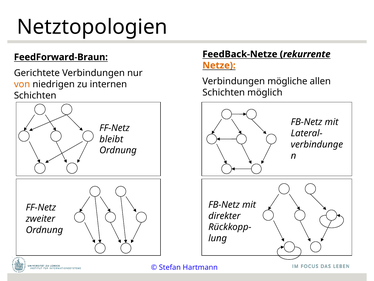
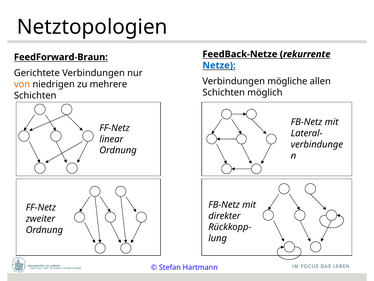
Netze colour: orange -> blue (219, 65)
internen: internen -> mehrere (108, 84)
bleibt: bleibt -> linear (111, 139)
